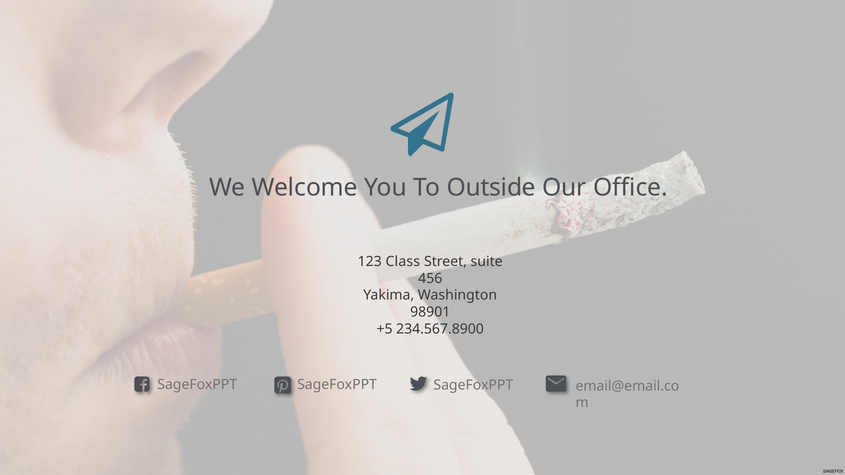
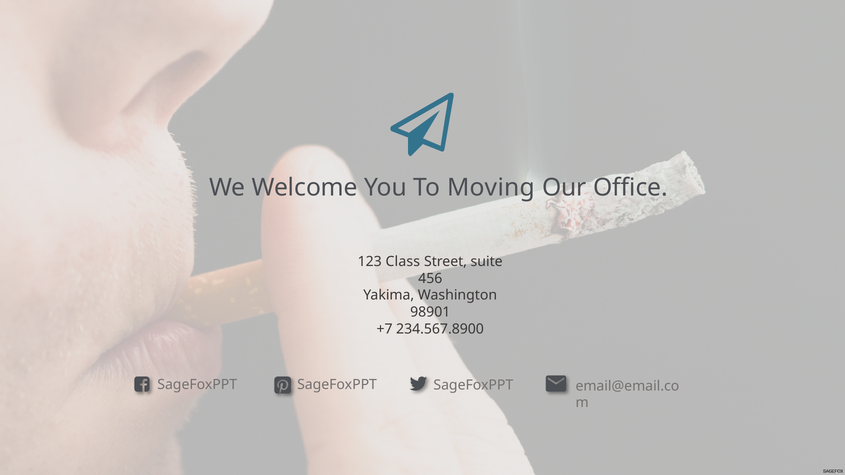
Outside: Outside -> Moving (491, 188)
+5: +5 -> +7 (385, 329)
